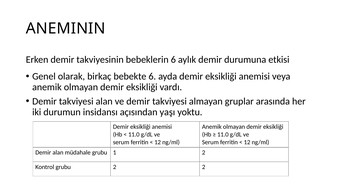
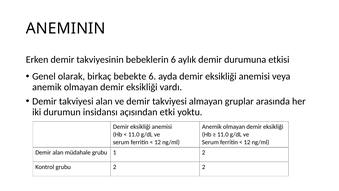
yaşı: yaşı -> etki (167, 112)
